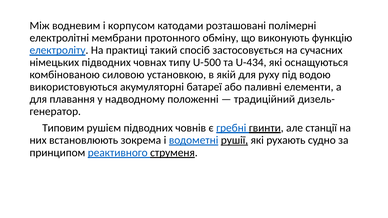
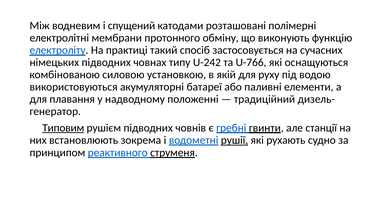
корпусом: корпусом -> спущений (132, 26)
U-500: U-500 -> U-242 (207, 63)
U-434: U-434 -> U-766 (251, 63)
Типовим underline: none -> present (63, 128)
